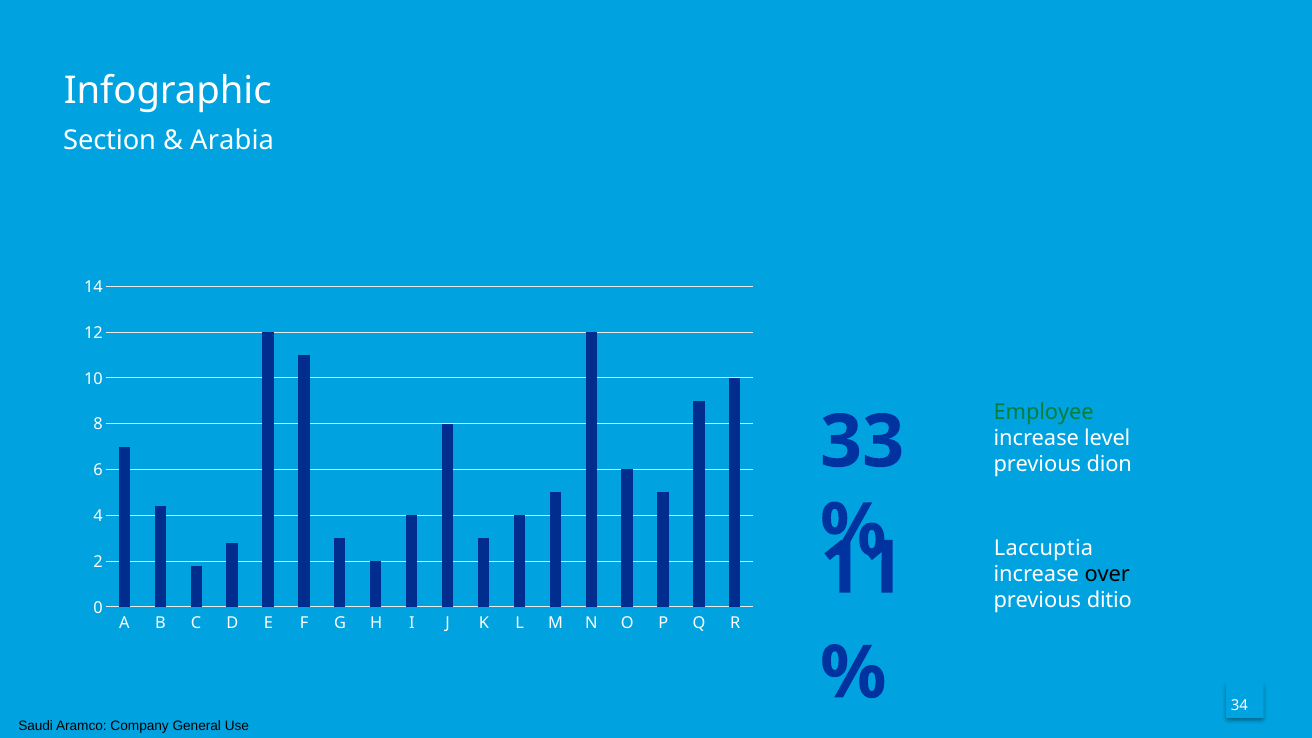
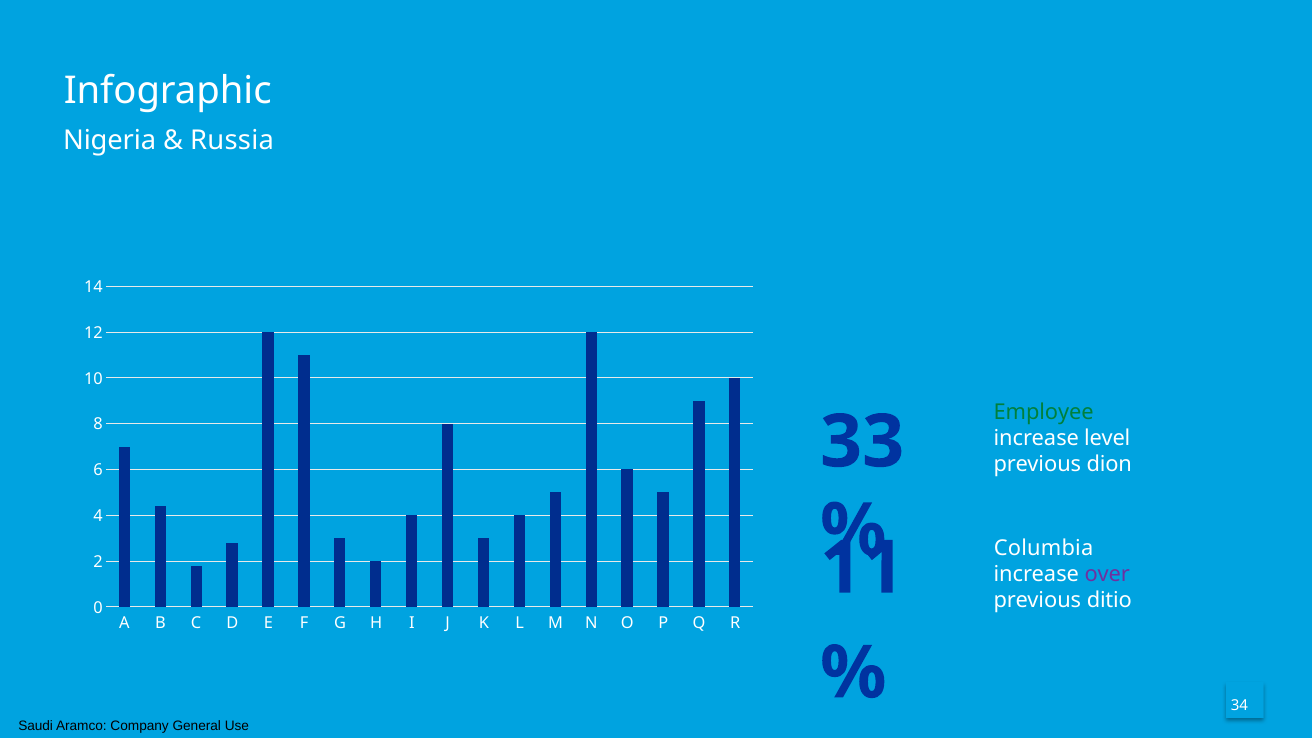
Section: Section -> Nigeria (110, 140)
Arabia: Arabia -> Russia (232, 140)
Laccuptia: Laccuptia -> Columbia (1044, 548)
over colour: black -> purple (1107, 575)
